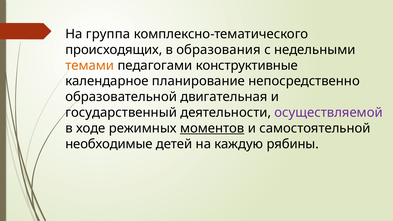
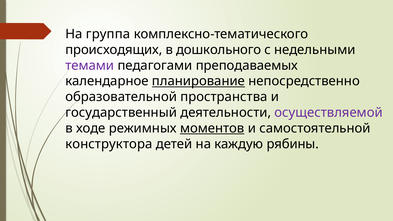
образования: образования -> дошкольного (219, 50)
темами colour: orange -> purple (90, 65)
конструктивные: конструктивные -> преподаваемых (247, 65)
планирование underline: none -> present (198, 81)
двигательная: двигательная -> пространства (224, 97)
необходимые: необходимые -> конструктора (109, 144)
